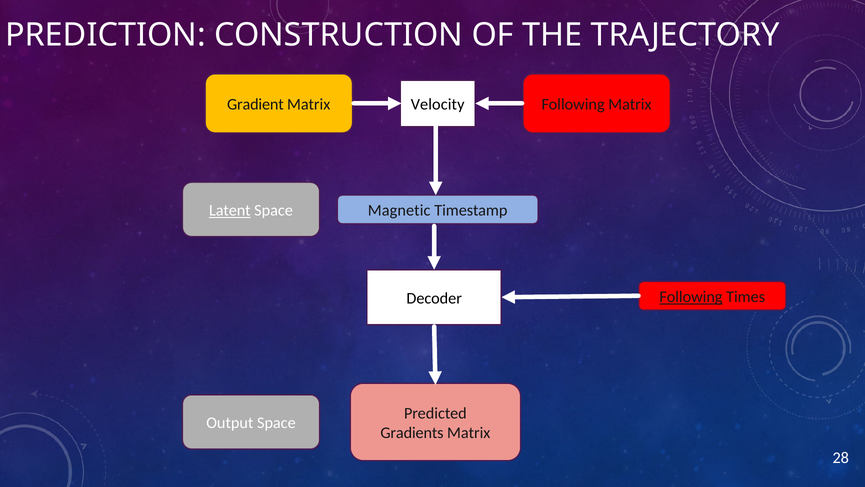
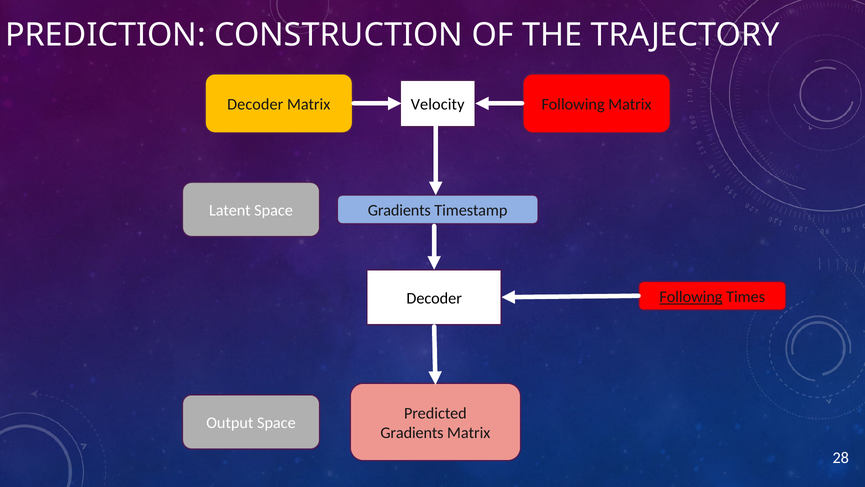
Gradient: Gradient -> Decoder (255, 104)
Latent underline: present -> none (230, 210)
Magnetic: Magnetic -> Gradients (399, 210)
